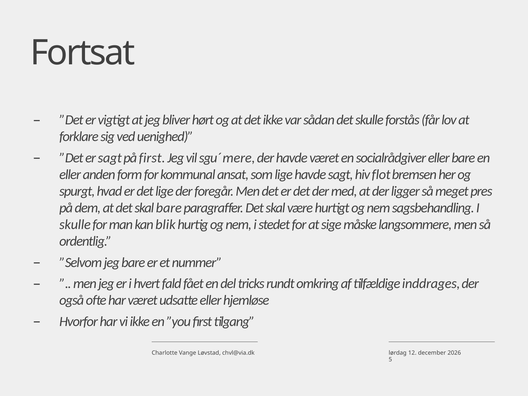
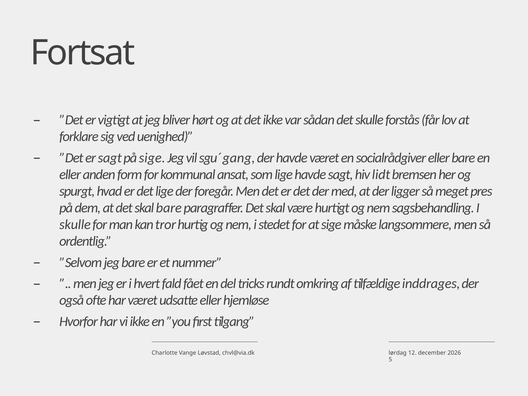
på first: first -> sige (152, 158)
mere: mere -> gang (239, 158)
flot: flot -> lidt (381, 175)
blik: blik -> tror (166, 225)
